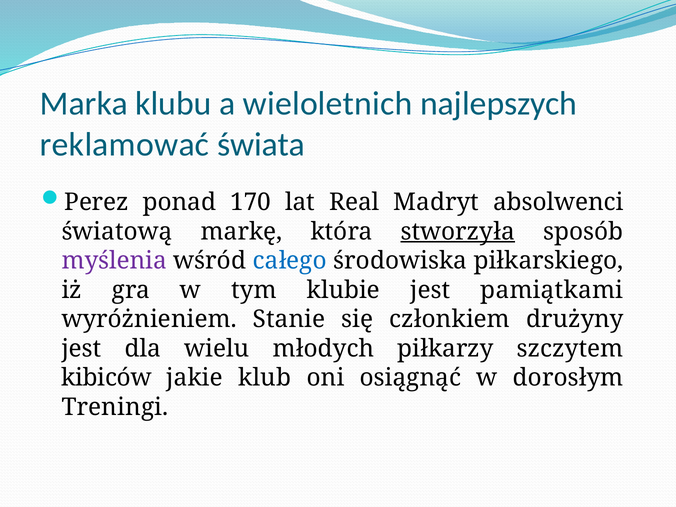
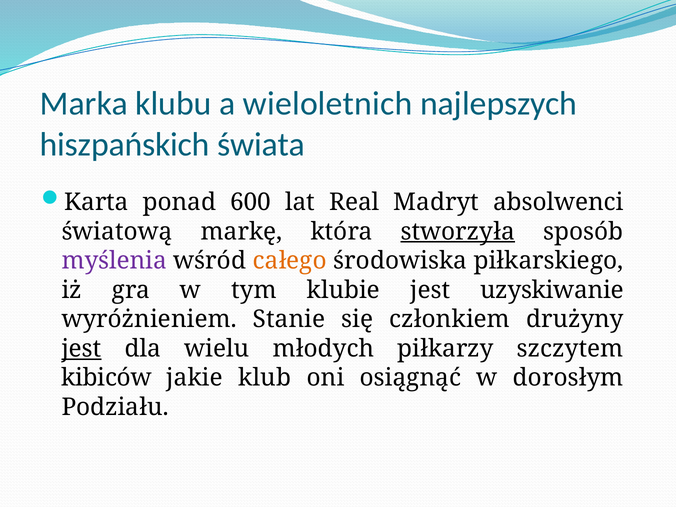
reklamować: reklamować -> hiszpańskich (125, 144)
Perez: Perez -> Karta (97, 202)
170: 170 -> 600 (251, 202)
całego colour: blue -> orange (290, 261)
pamiątkami: pamiątkami -> uzyskiwanie (552, 290)
jest underline: none -> present (81, 349)
Treningi: Treningi -> Podziału (115, 407)
